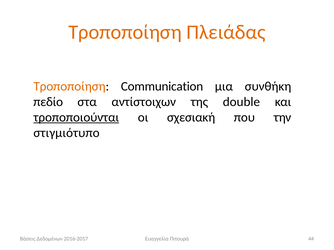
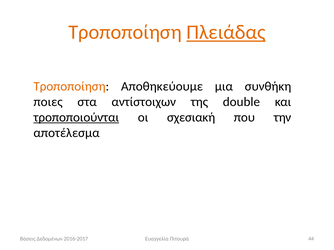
Πλειάδας underline: none -> present (226, 32)
Communication: Communication -> Αποθηκεύουμε (162, 86)
πεδίο: πεδίο -> ποιες (48, 102)
στιγμιότυπο: στιγμιότυπο -> αποτέλεσμα (67, 133)
